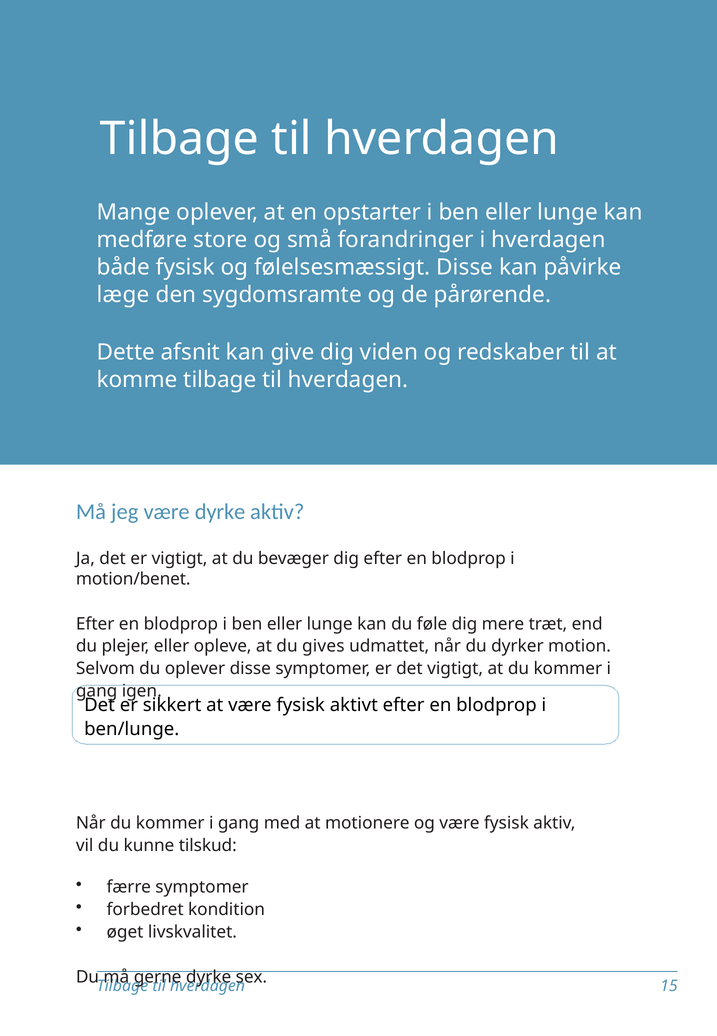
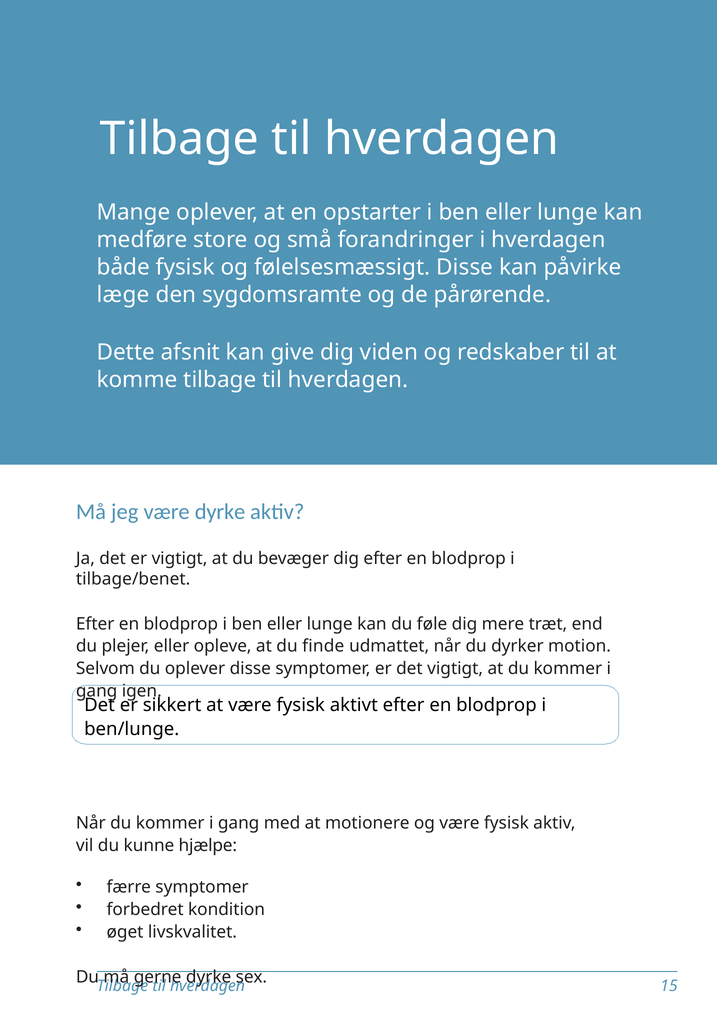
motion/benet: motion/benet -> tilbage/benet (133, 579)
gives: gives -> finde (323, 646)
tilskud: tilskud -> hjælpe (208, 845)
